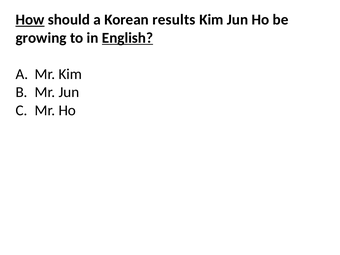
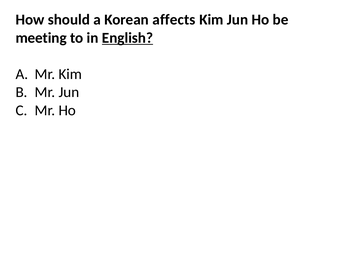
How underline: present -> none (30, 20)
results: results -> affects (174, 20)
growing: growing -> meeting (41, 38)
